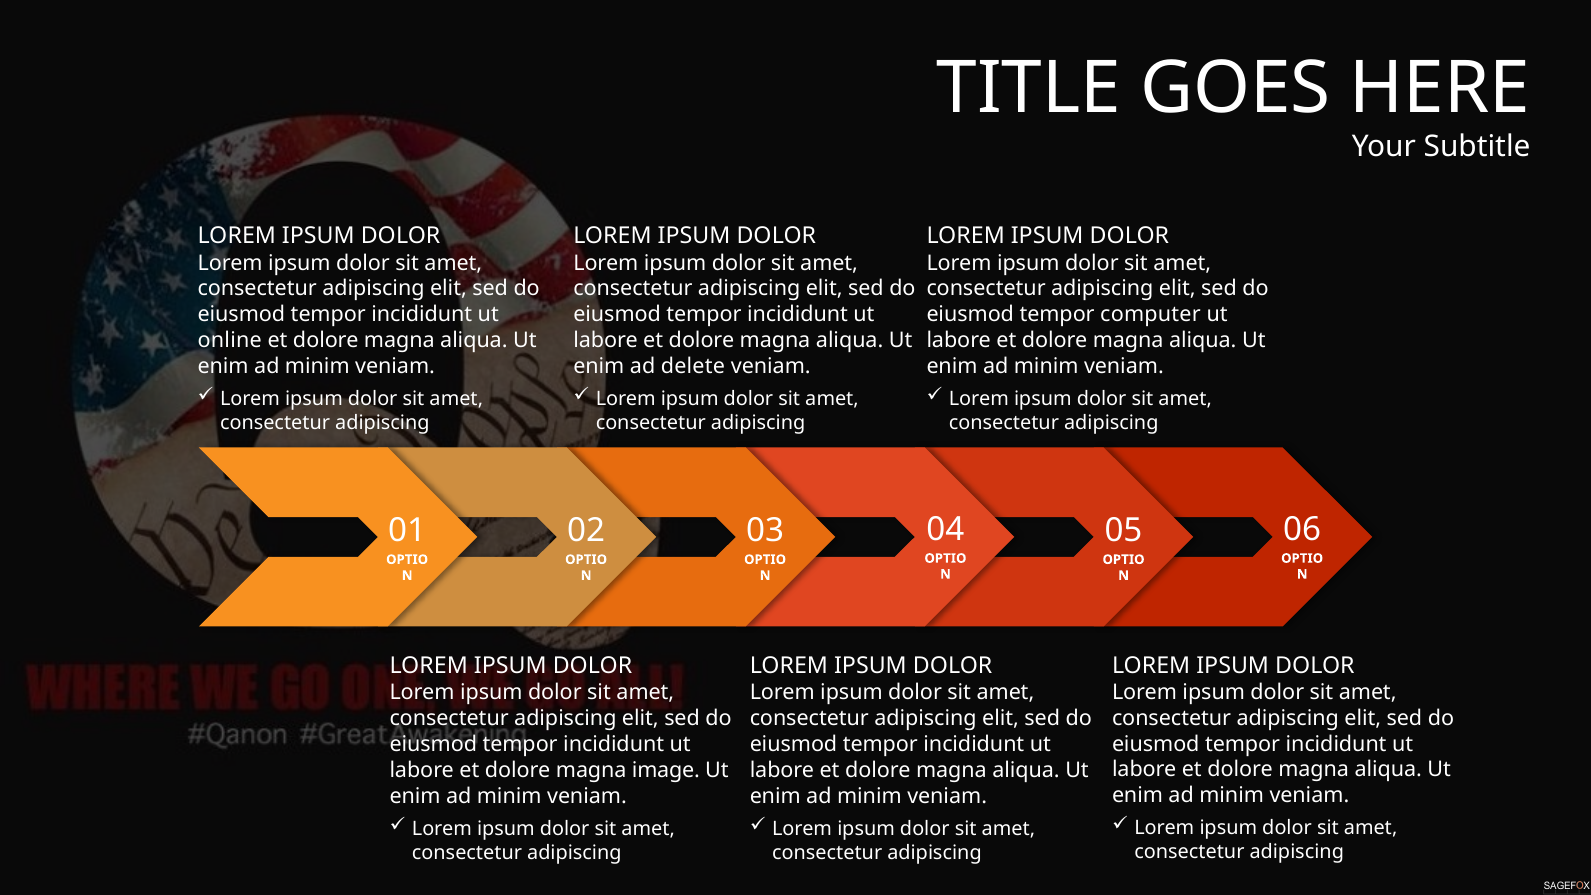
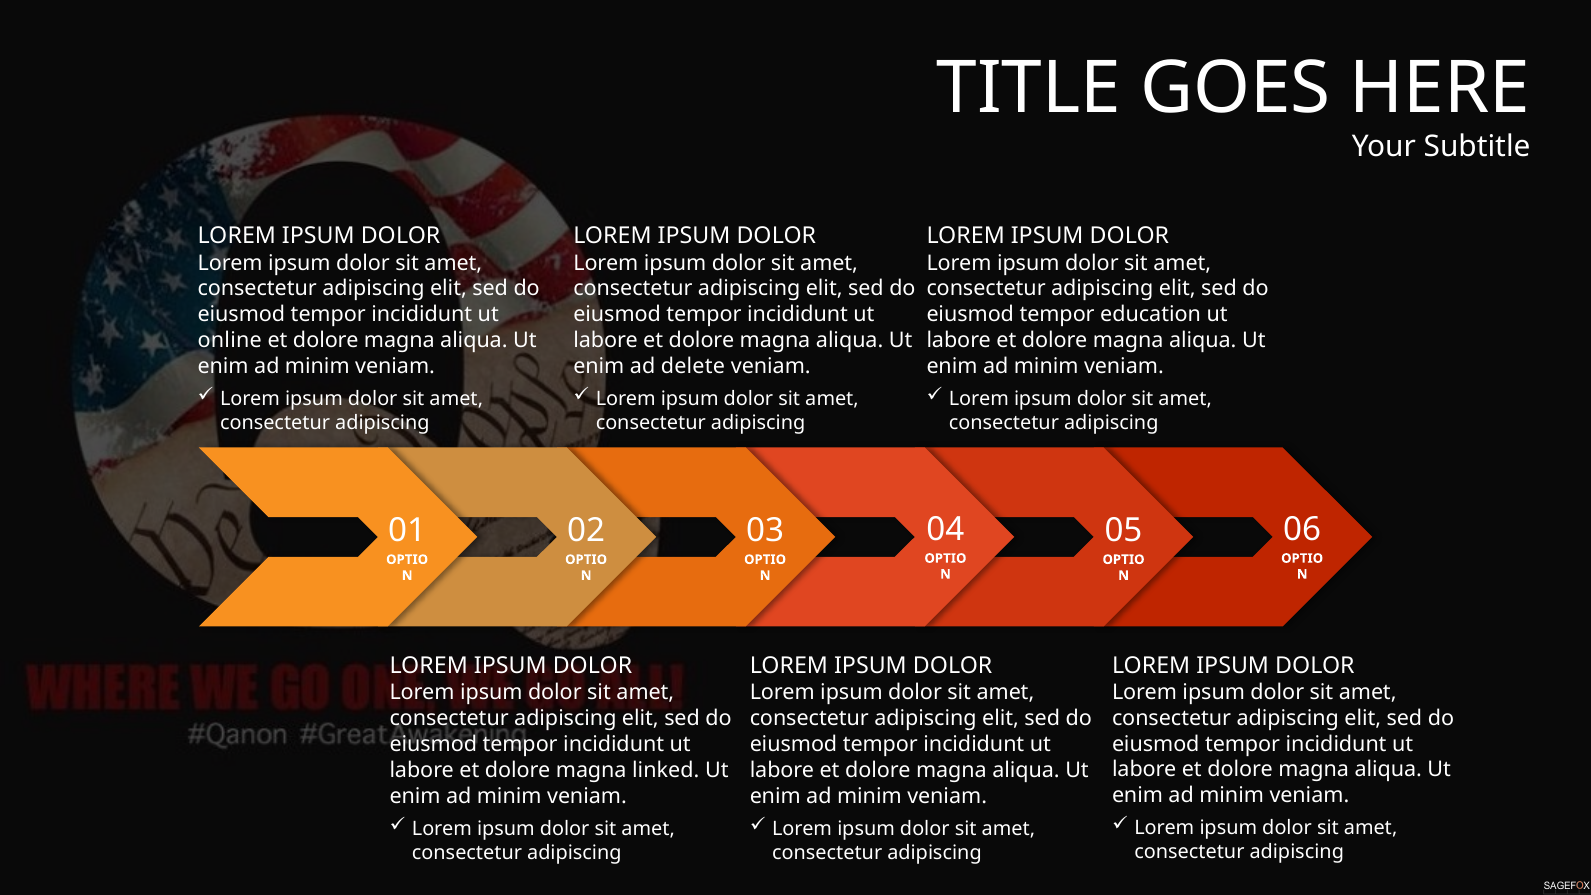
computer: computer -> education (1151, 315)
image: image -> linked (666, 770)
